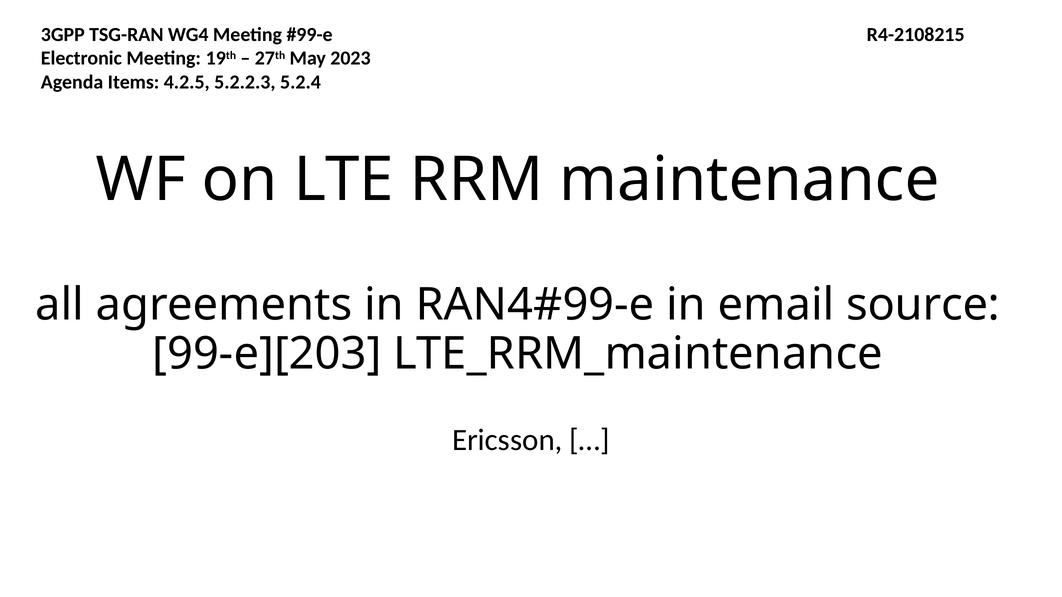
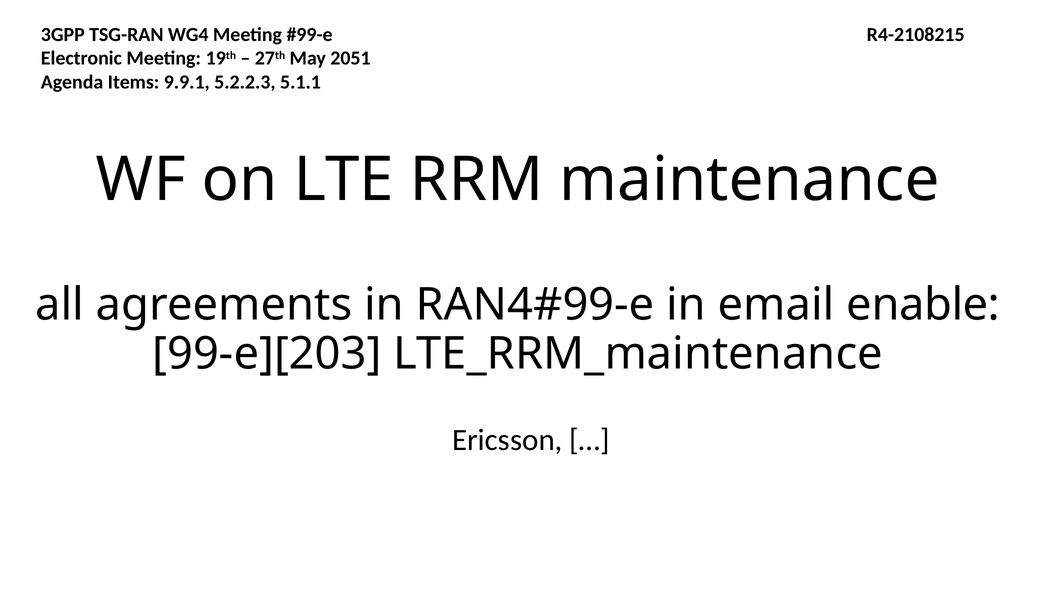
2023: 2023 -> 2051 (350, 58)
4.2.5: 4.2.5 -> 9.9.1 (187, 82)
5.2.4: 5.2.4 -> 5.1.1 (300, 82)
source: source -> enable (923, 305)
